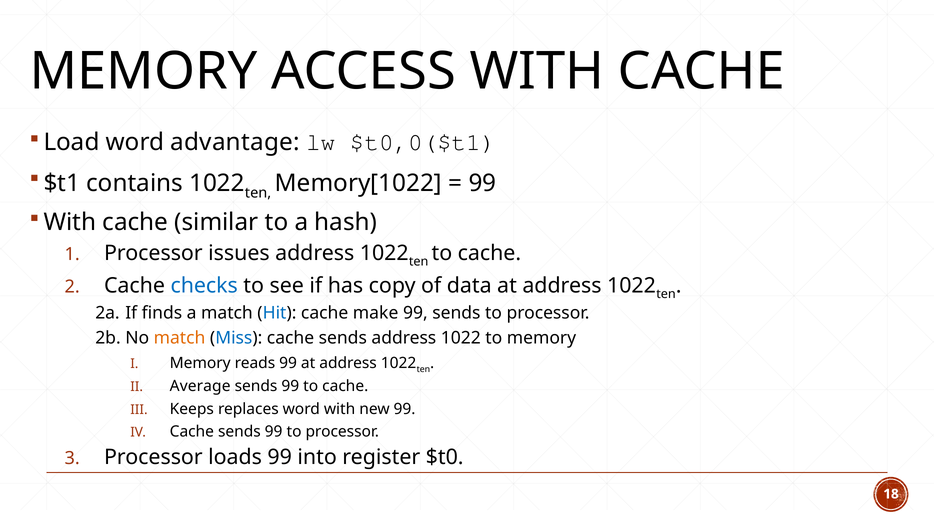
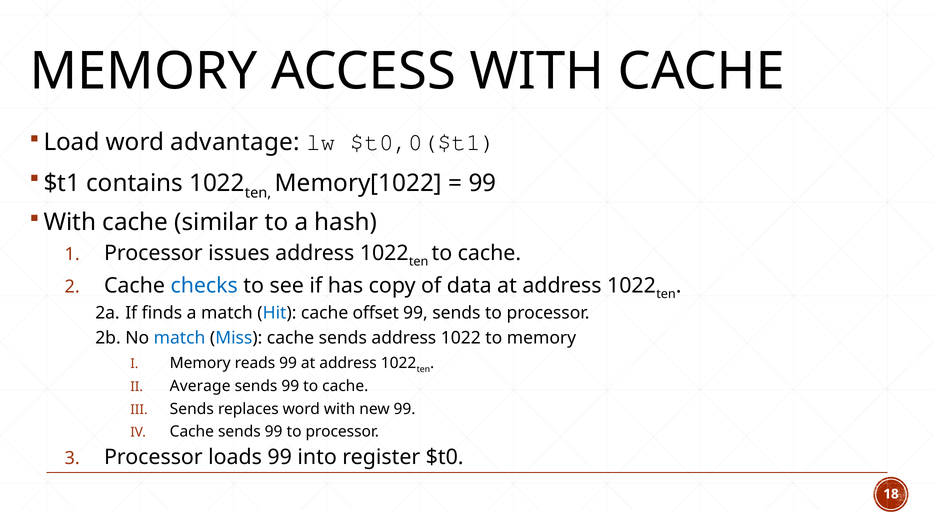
make: make -> offset (376, 313)
match colour: orange -> blue (180, 338)
Keeps: Keeps -> Sends (192, 409)
